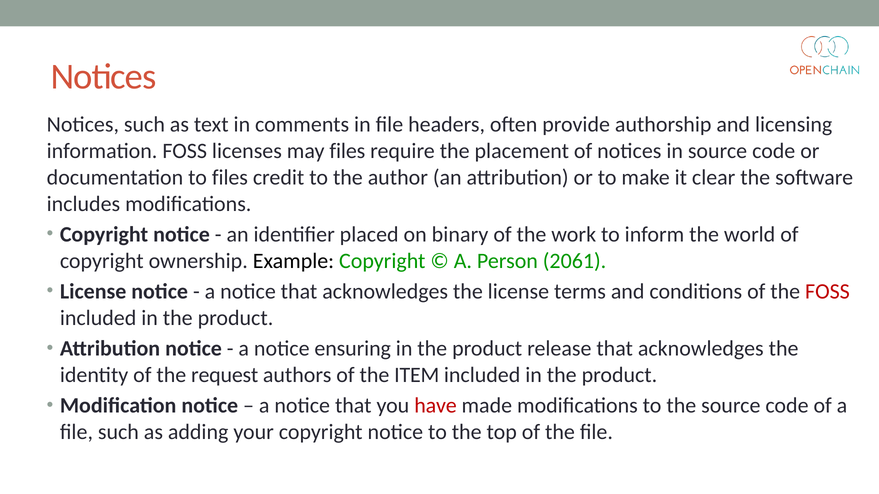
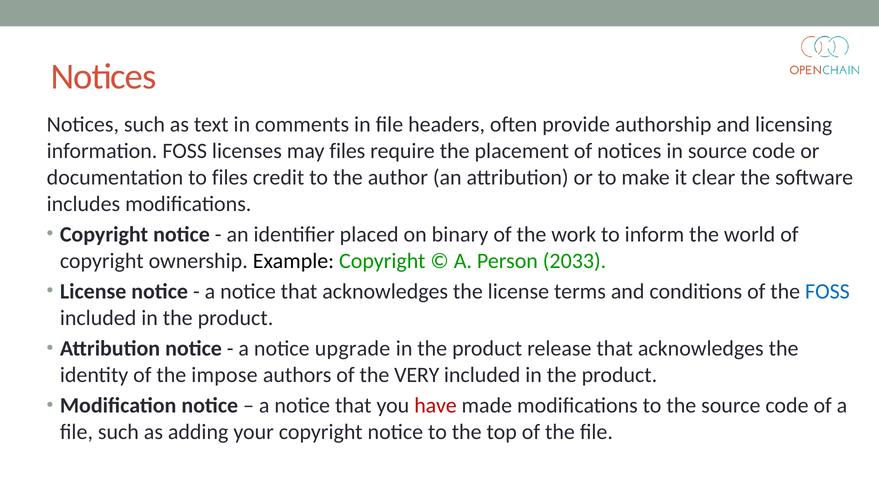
2061: 2061 -> 2033 (575, 261)
FOSS colour: red -> blue (827, 292)
ensuring: ensuring -> upgrade (353, 349)
request: request -> impose (224, 375)
ITEM: ITEM -> VERY (417, 375)
